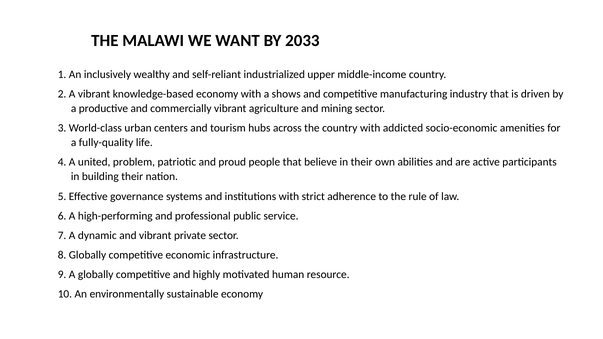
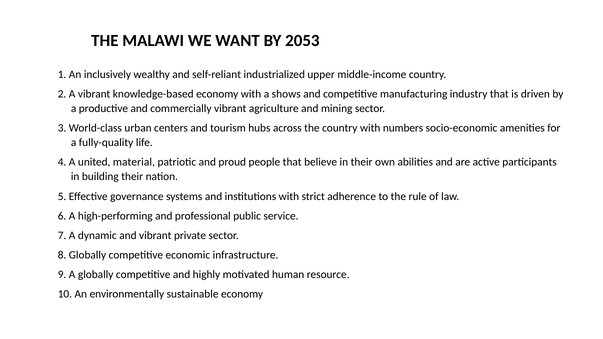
2033: 2033 -> 2053 (302, 41)
addicted: addicted -> numbers (403, 128)
problem: problem -> material (134, 162)
